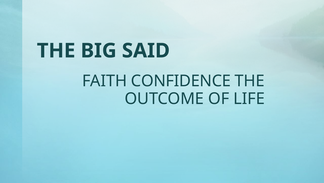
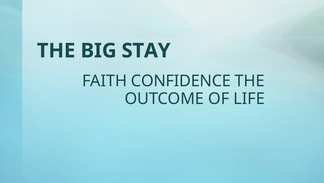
SAID: SAID -> STAY (146, 51)
